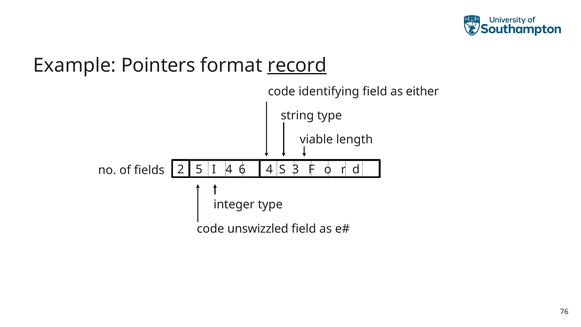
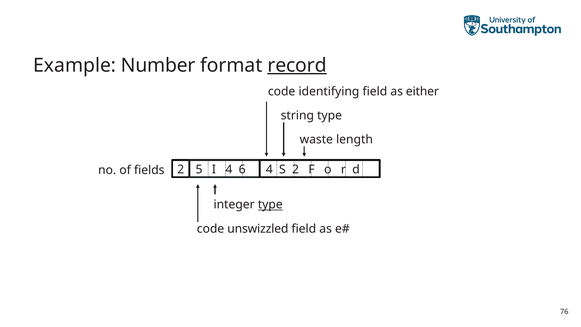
Pointers: Pointers -> Number (158, 65)
viable: viable -> waste (316, 139)
S 3: 3 -> 2 (295, 169)
type underline: none -> present (270, 205)
